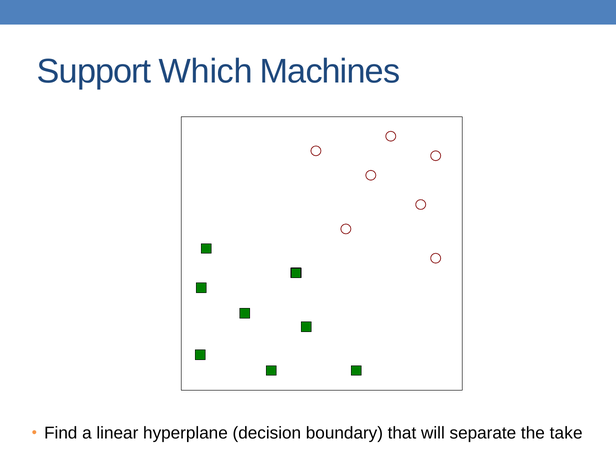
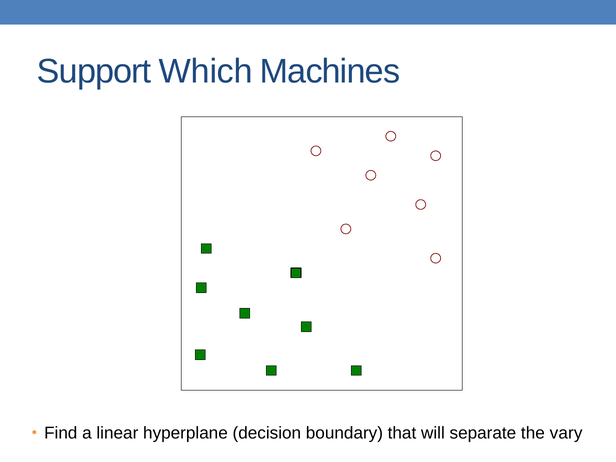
take: take -> vary (566, 433)
